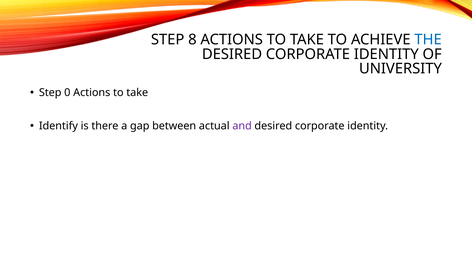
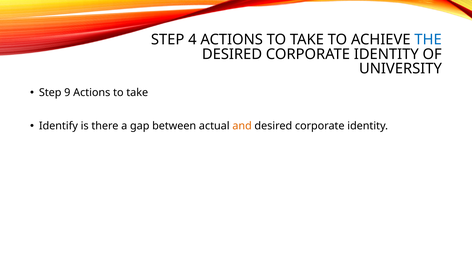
8: 8 -> 4 (192, 40)
0: 0 -> 9 (67, 92)
and colour: purple -> orange (242, 126)
